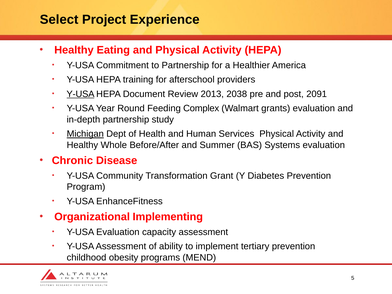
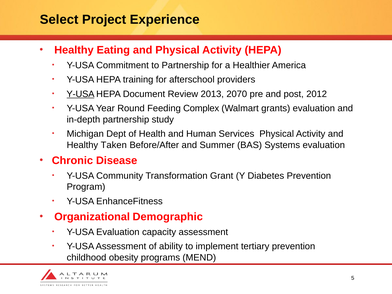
2038: 2038 -> 2070 (237, 94)
2091: 2091 -> 2012 (317, 94)
Michigan underline: present -> none (85, 134)
Whole: Whole -> Taken (114, 145)
Implementing: Implementing -> Demographic (168, 217)
